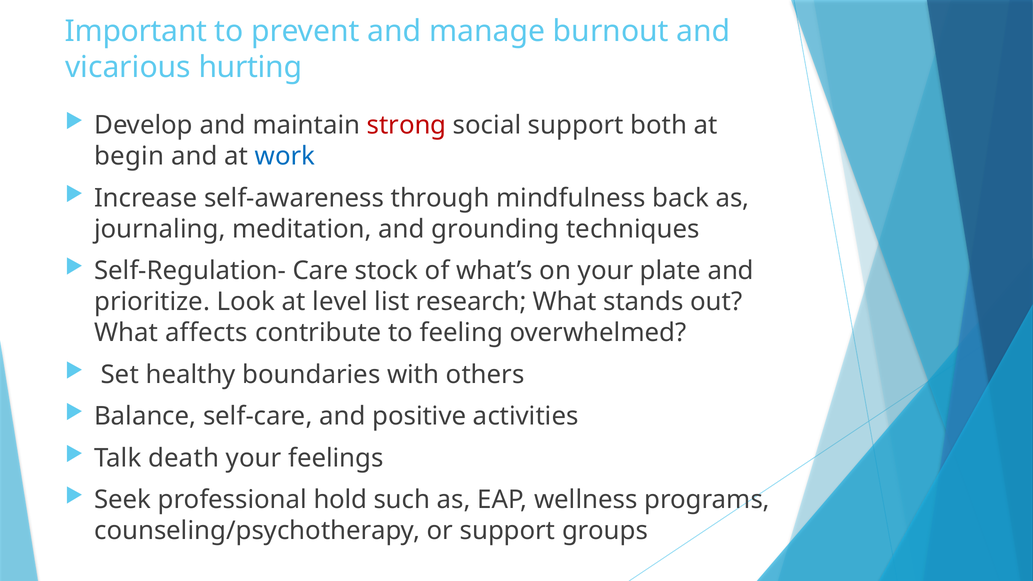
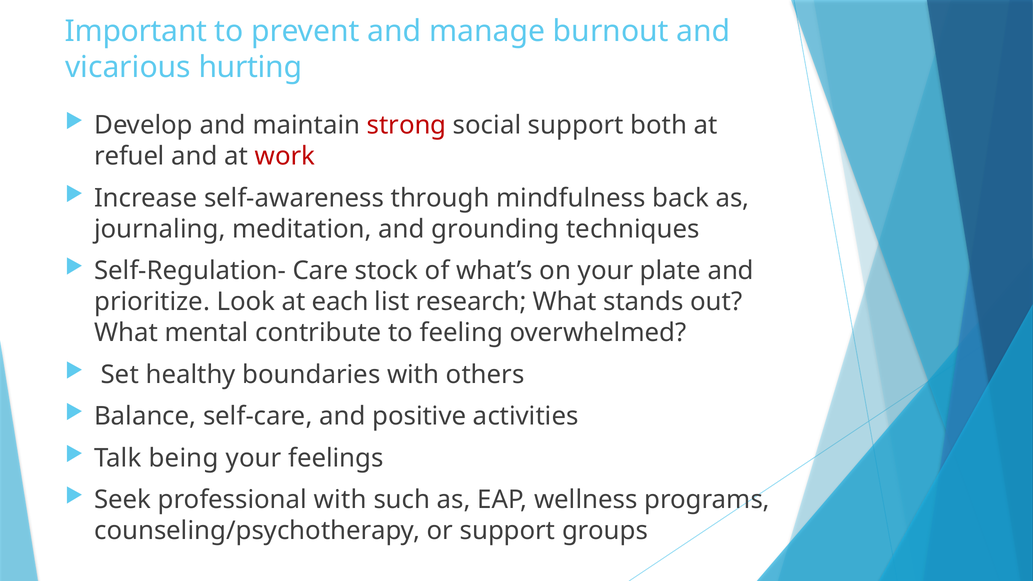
begin: begin -> refuel (129, 156)
work colour: blue -> red (285, 156)
level: level -> each (340, 302)
affects: affects -> mental (207, 333)
death: death -> being (184, 458)
professional hold: hold -> with (340, 500)
